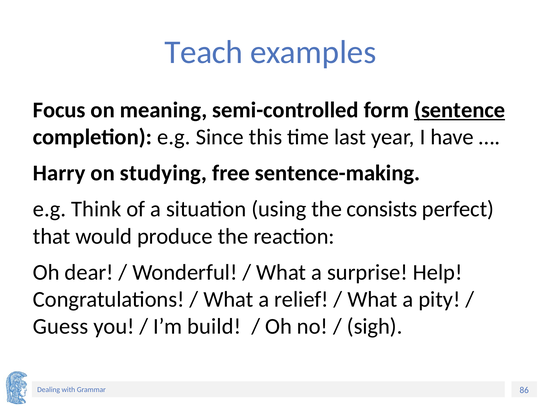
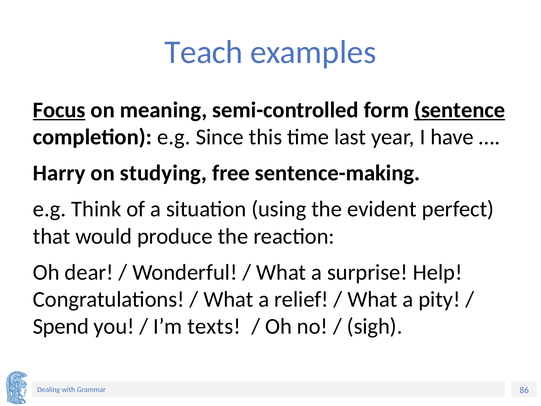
Focus underline: none -> present (59, 110)
consists: consists -> evident (382, 209)
Guess: Guess -> Spend (61, 326)
build: build -> texts (214, 326)
